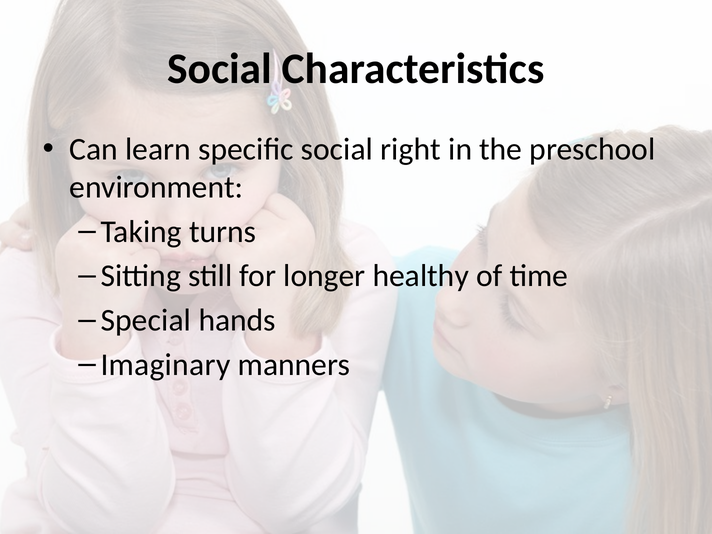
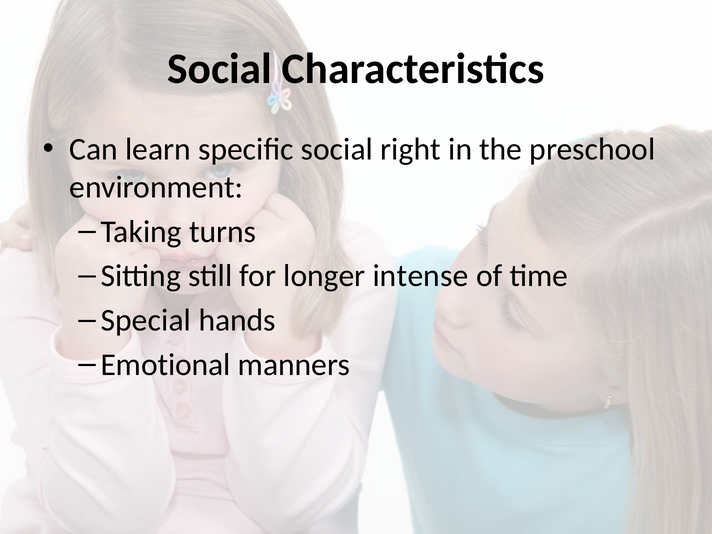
healthy: healthy -> intense (421, 276)
Imaginary: Imaginary -> Emotional (166, 365)
